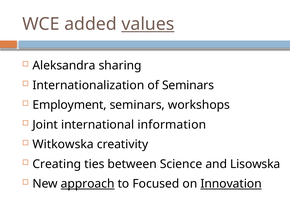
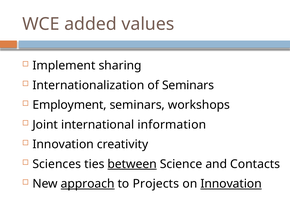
values underline: present -> none (148, 24)
Aleksandra: Aleksandra -> Implement (64, 66)
Witkowska: Witkowska -> Innovation (63, 145)
Creating: Creating -> Sciences (57, 164)
between underline: none -> present (132, 164)
Lisowska: Lisowska -> Contacts (255, 164)
Focused: Focused -> Projects (156, 184)
